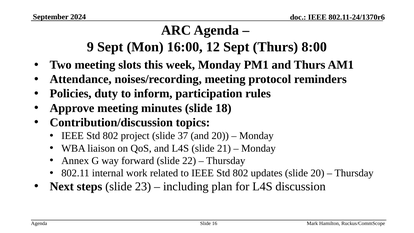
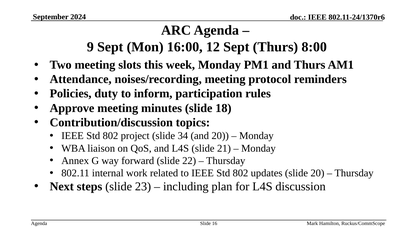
37: 37 -> 34 (183, 136)
